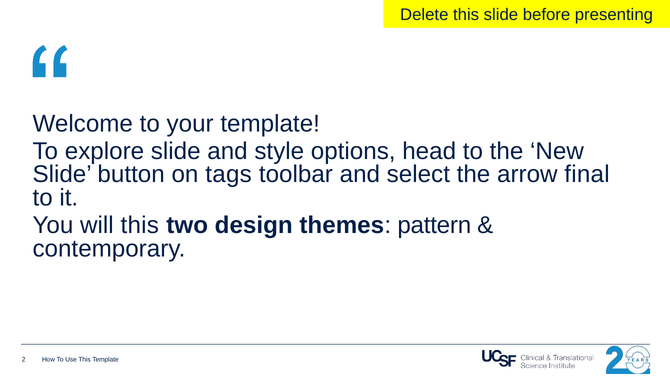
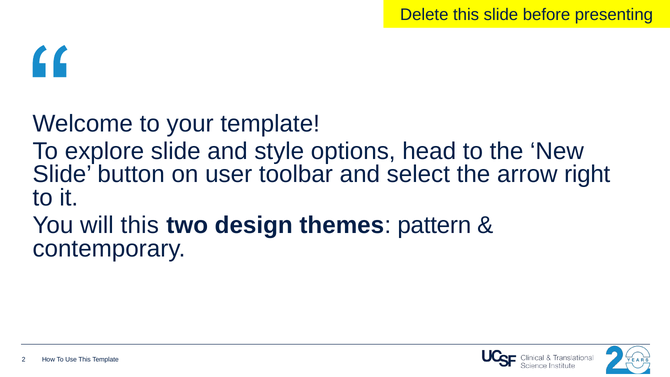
tags: tags -> user (229, 174)
final: final -> right (587, 174)
